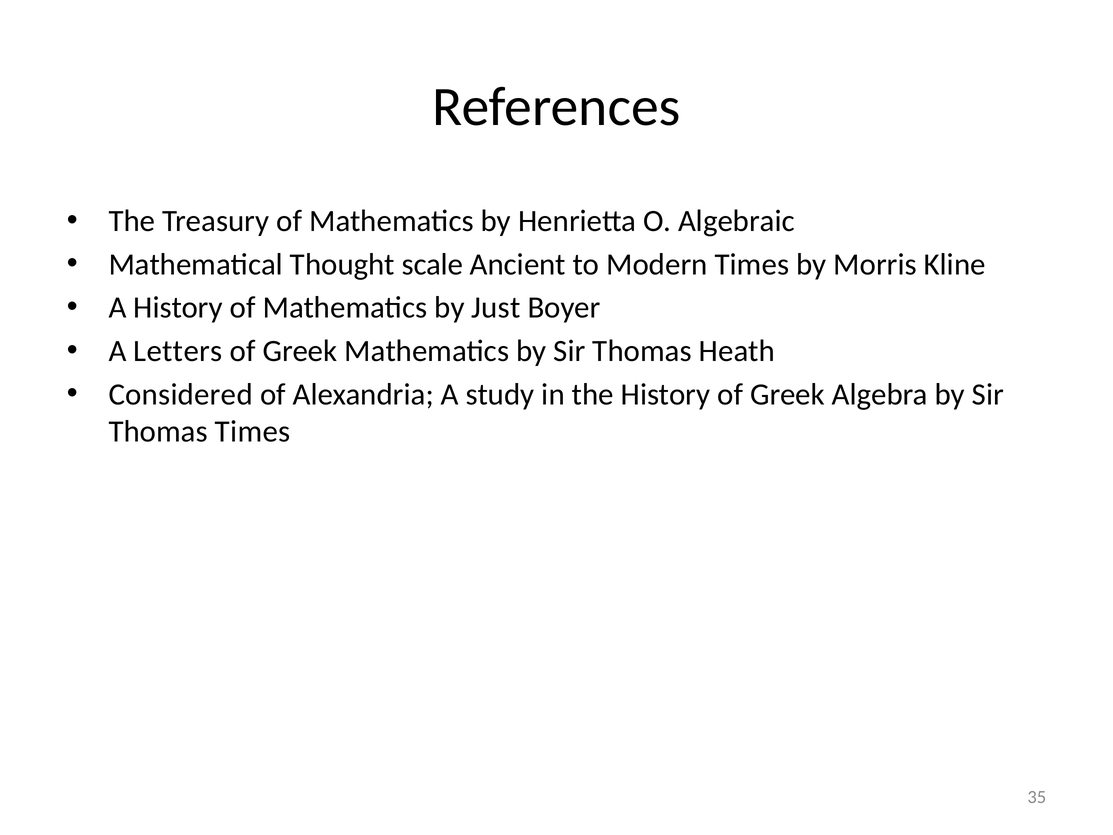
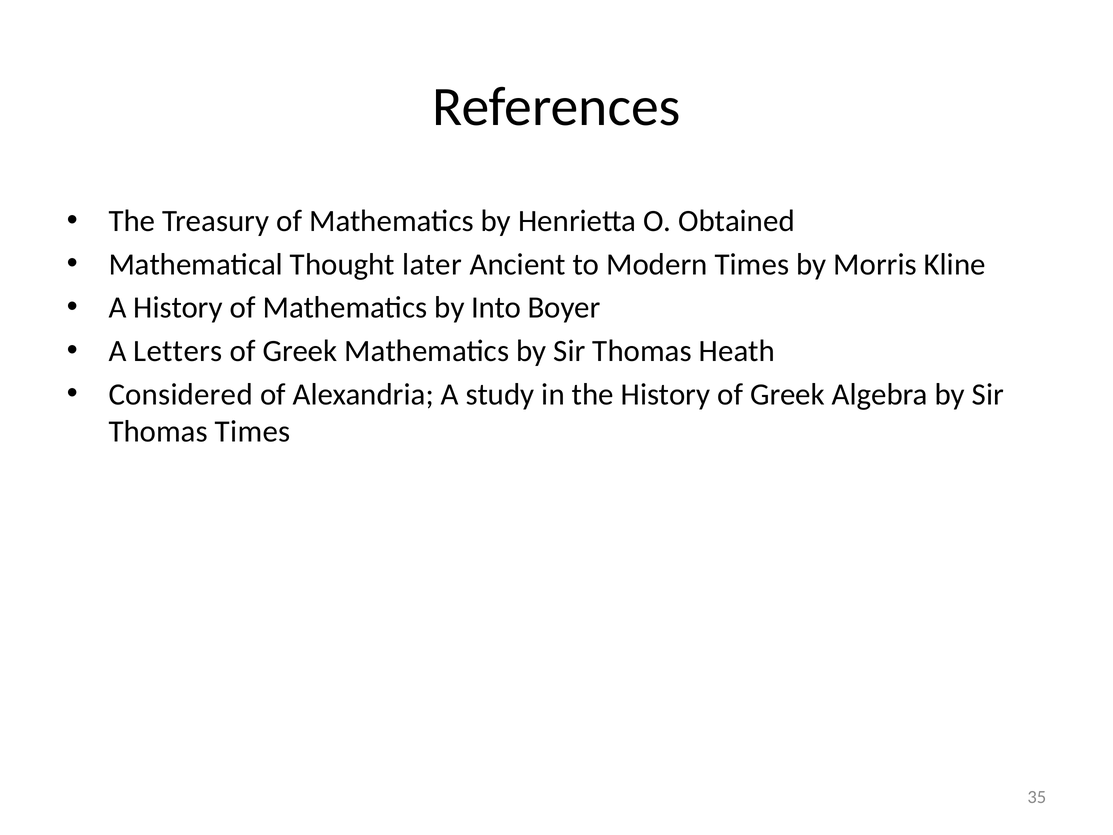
Algebraic: Algebraic -> Obtained (736, 221)
scale: scale -> later (432, 264)
Just: Just -> Into (496, 308)
